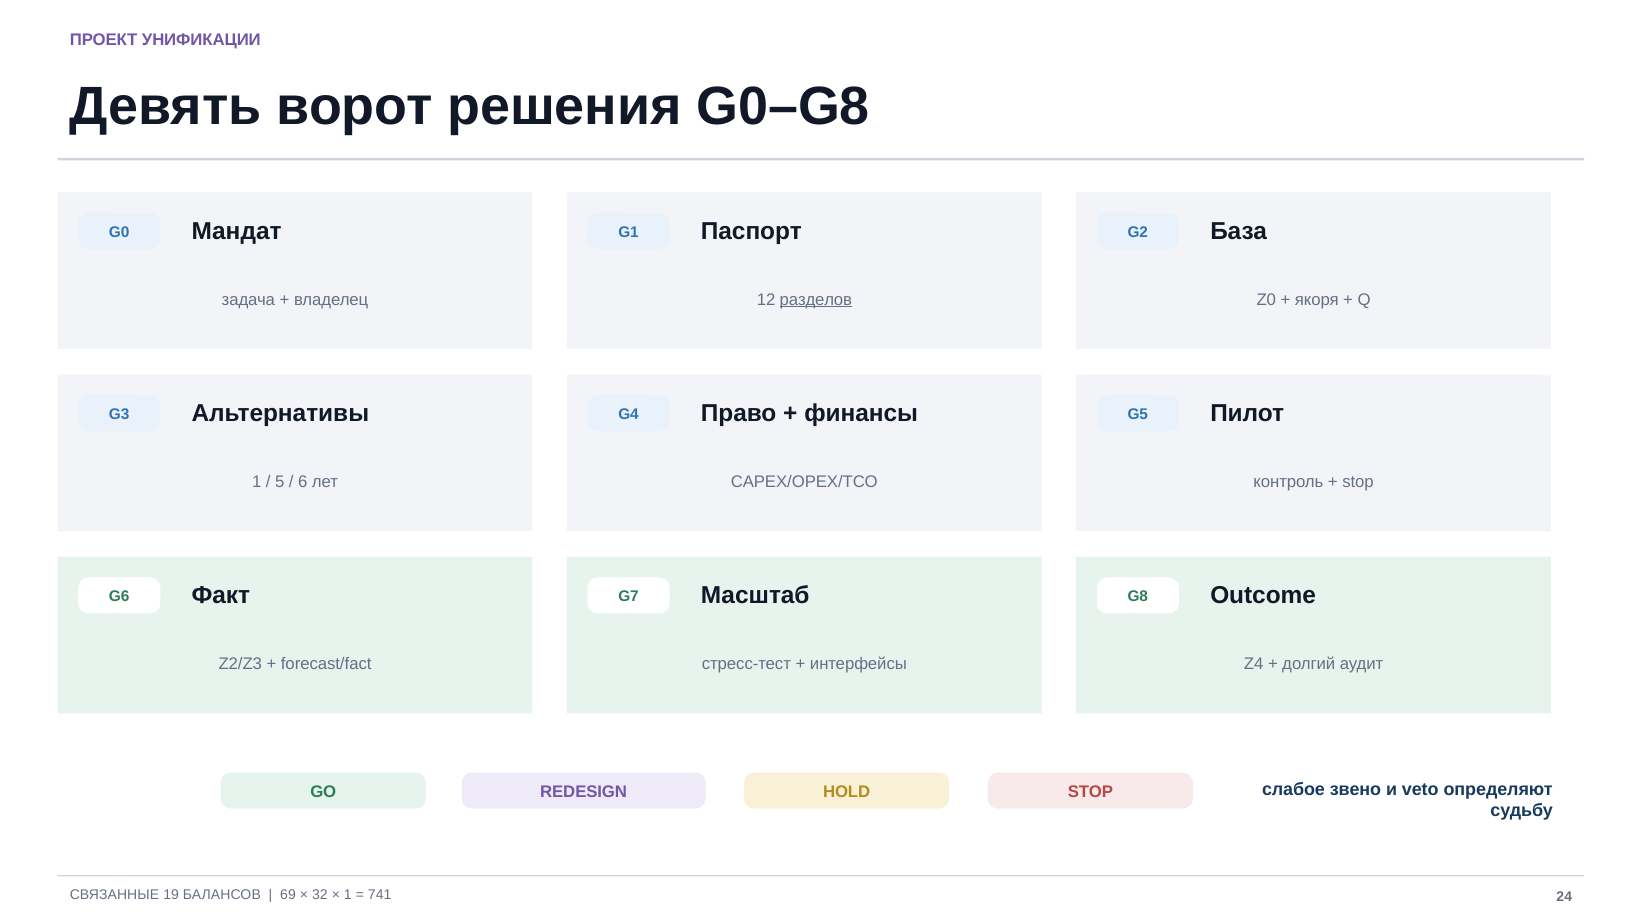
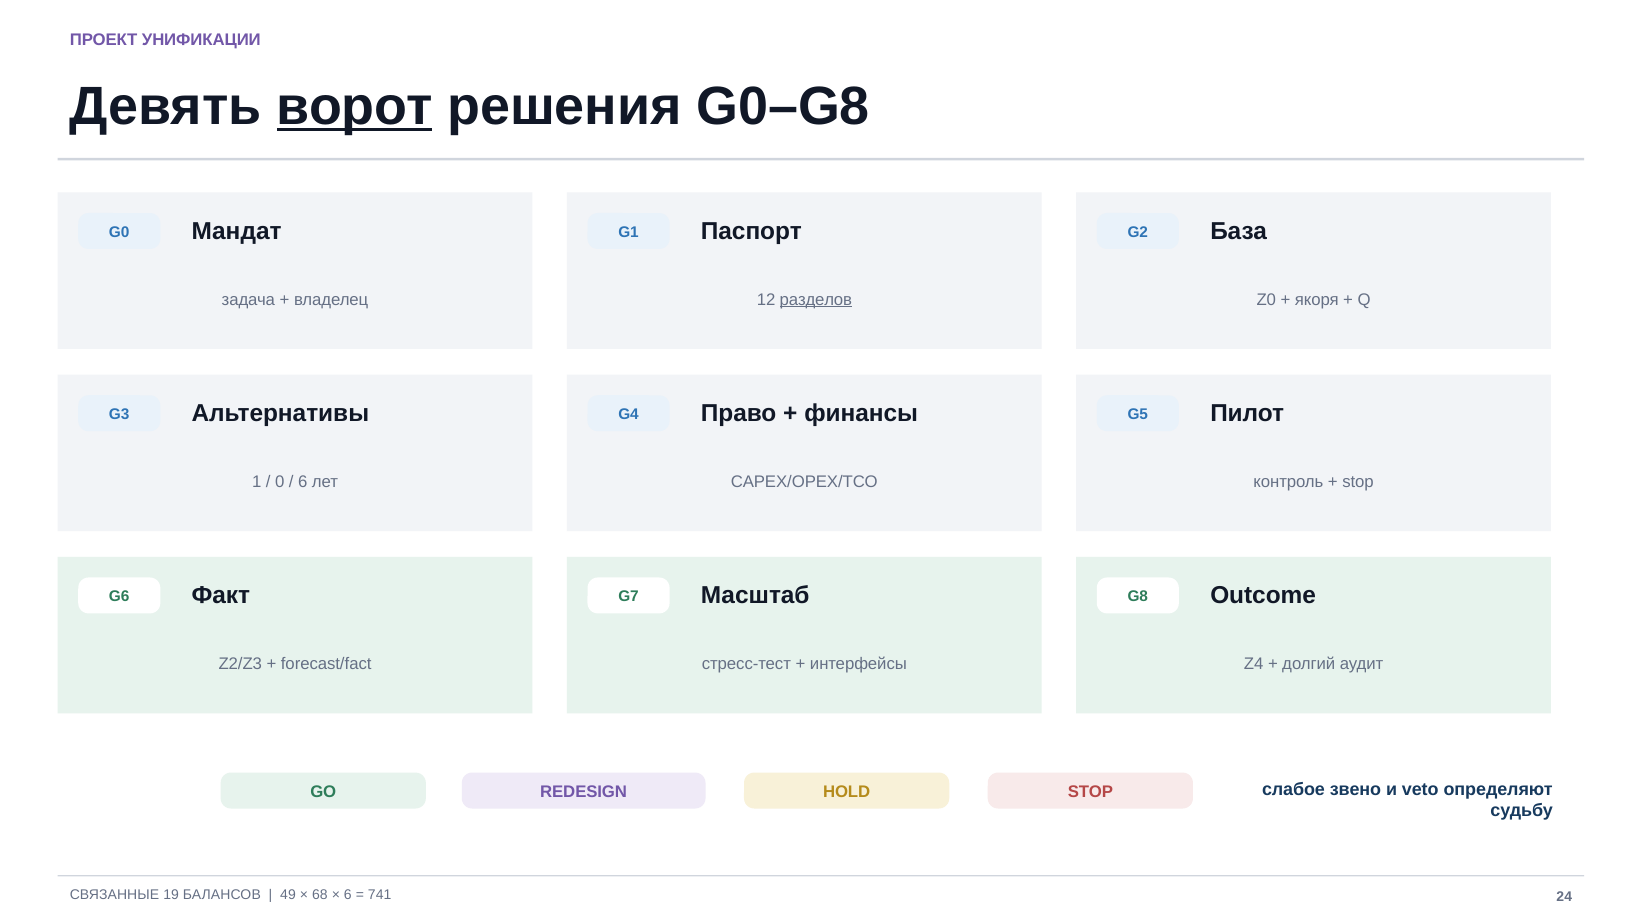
ворот underline: none -> present (355, 106)
5: 5 -> 0 (280, 482)
69: 69 -> 49 (288, 895)
32: 32 -> 68 (320, 895)
1: 1 -> 6 (348, 895)
